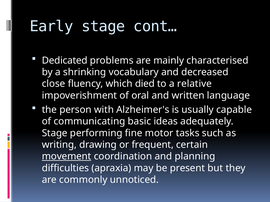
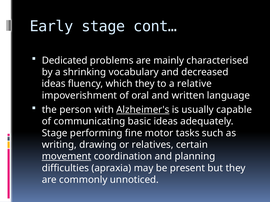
close: close -> ideas (54, 84)
which died: died -> they (145, 84)
Alzheimer's underline: none -> present (143, 110)
frequent: frequent -> relatives (153, 145)
